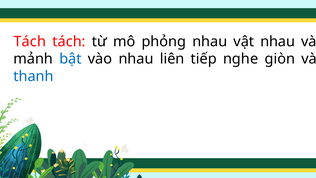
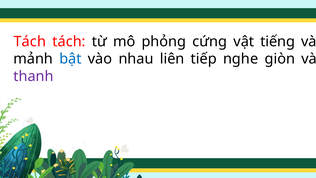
phỏng nhau: nhau -> cứng (210, 41)
vật nhau: nhau -> tiếng (278, 41)
thanh colour: blue -> purple (33, 76)
